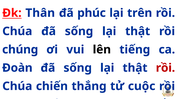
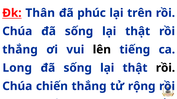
chúng: chúng -> thắng (20, 50)
Đoàn: Đoàn -> Long (17, 68)
rồi colour: red -> black (165, 68)
cuộc: cuộc -> rộng (142, 87)
